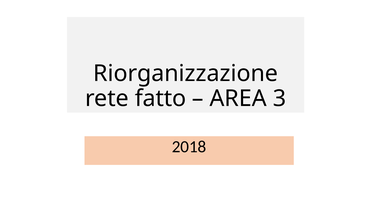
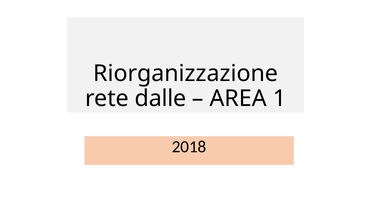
fatto: fatto -> dalle (161, 99)
3: 3 -> 1 (279, 99)
